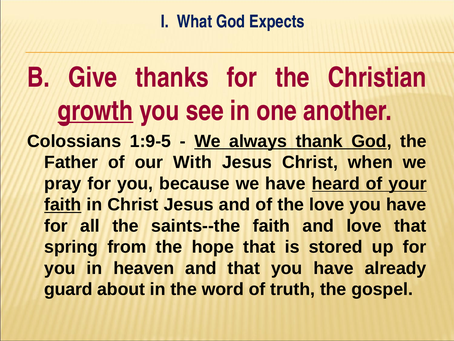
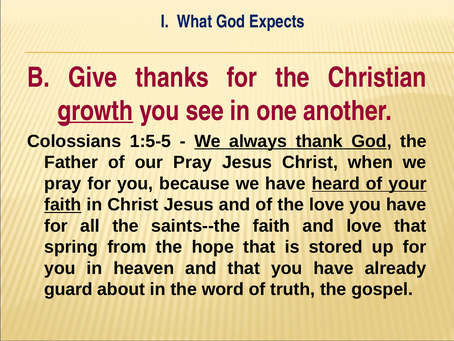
1:9-5: 1:9-5 -> 1:5-5 (150, 141)
our With: With -> Pray (193, 162)
